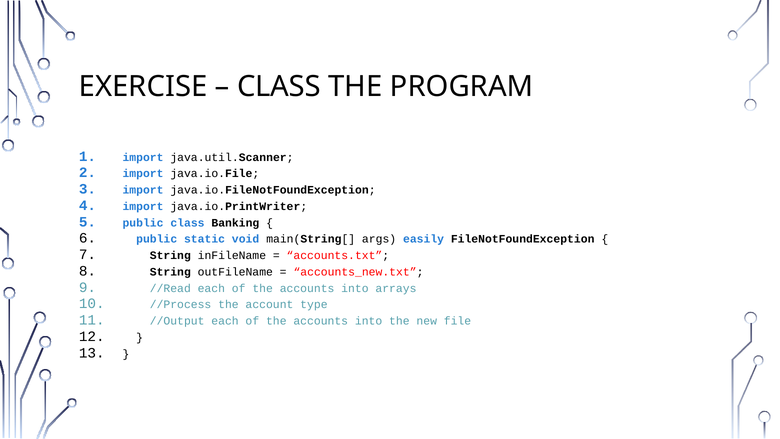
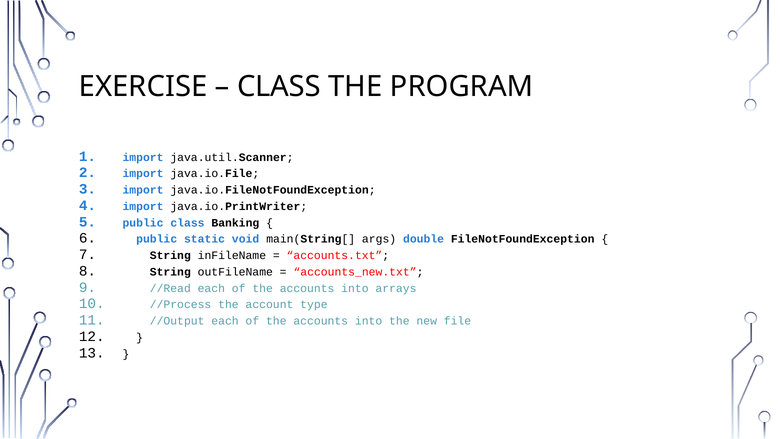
easily: easily -> double (424, 239)
